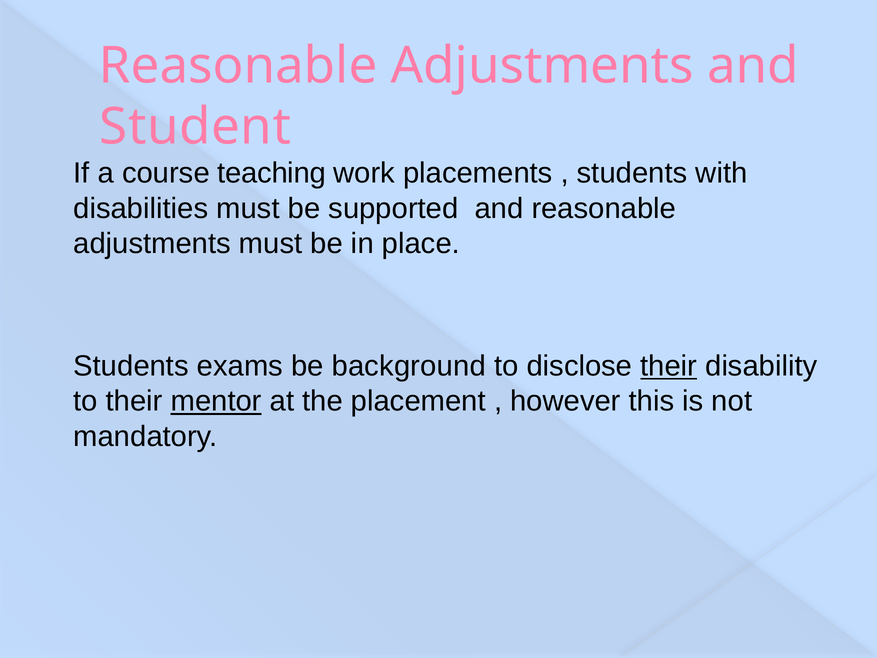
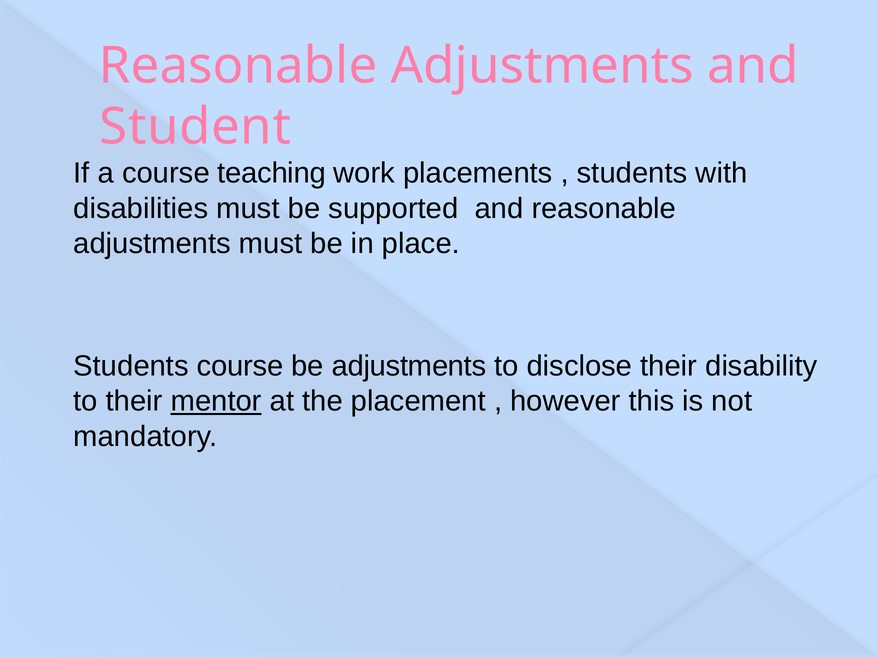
Students exams: exams -> course (240, 366)
be background: background -> adjustments (409, 366)
their underline: present -> none (669, 366)
